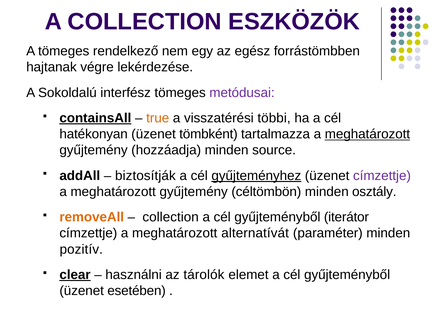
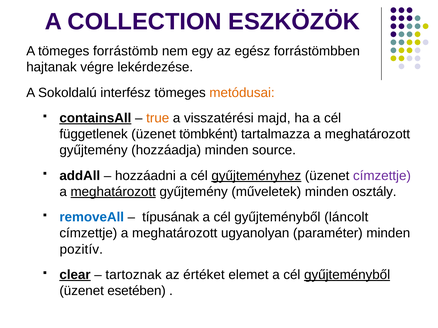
rendelkező: rendelkező -> forrástömb (126, 51)
metódusai colour: purple -> orange (242, 93)
többi: többi -> majd (274, 118)
hatékonyan: hatékonyan -> függetlenek (94, 134)
meghatározott underline: present -> none (367, 134)
biztosítják: biztosítják -> hozzáadni (145, 176)
meghatározott underline: none -> present (113, 192)
céltömbön: céltömbön -> műveletek (266, 192)
removeAll colour: orange -> blue (92, 218)
collection: collection -> típusának (171, 218)
iterátor: iterátor -> láncolt (346, 218)
alternatívát: alternatívát -> ugyanolyan (255, 234)
használni: használni -> tartoznak (134, 275)
tárolók: tárolók -> értéket (204, 275)
gyűjteményből underline: none -> present (347, 275)
